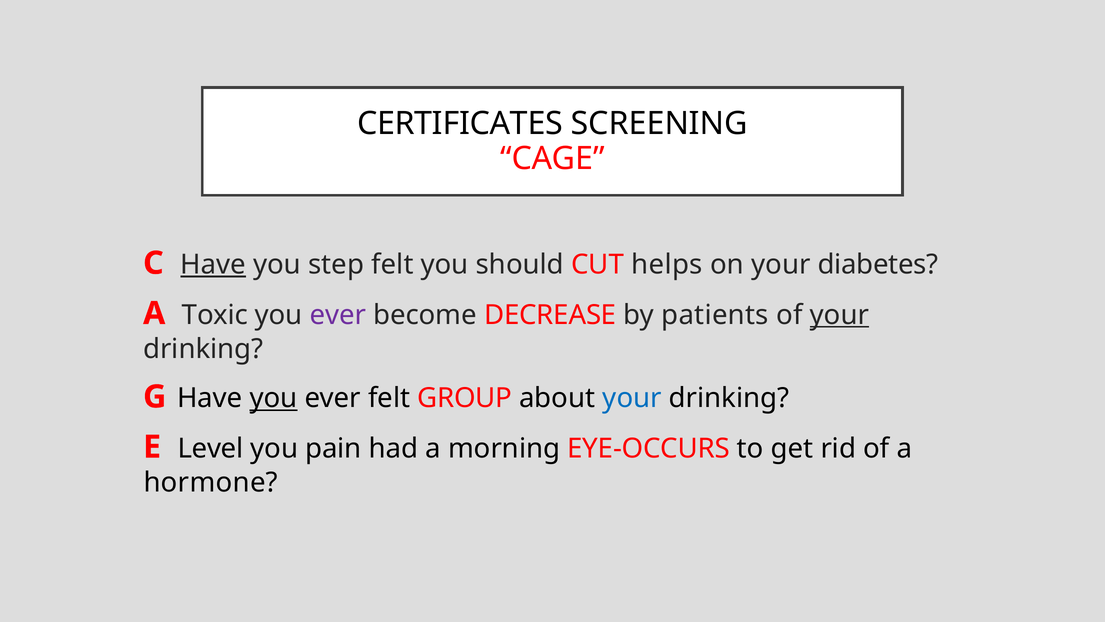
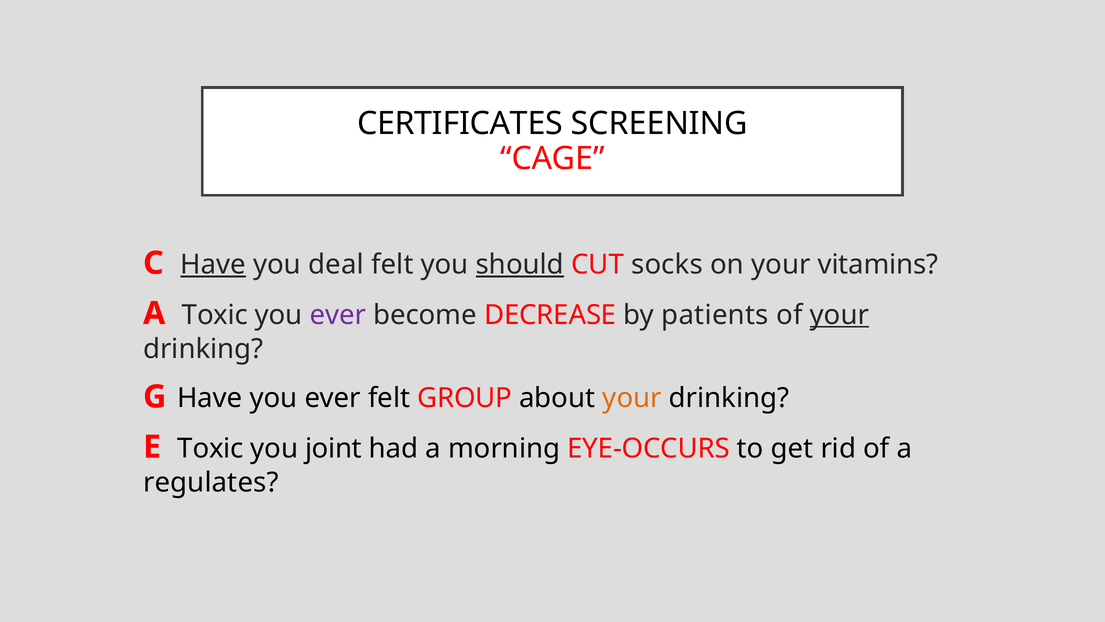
step: step -> deal (336, 264)
should underline: none -> present (520, 264)
helps: helps -> socks (667, 264)
diabetes: diabetes -> vitamins (878, 264)
you underline: present -> none (274, 398)
your colour: blue -> orange (632, 398)
E Level: Level -> Toxic (210, 448)
pain: pain -> joint (333, 448)
hormone: hormone -> regulates (211, 482)
